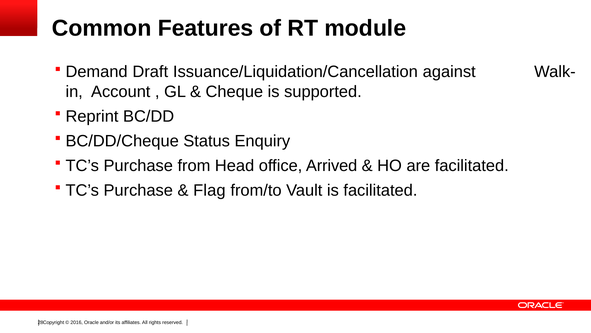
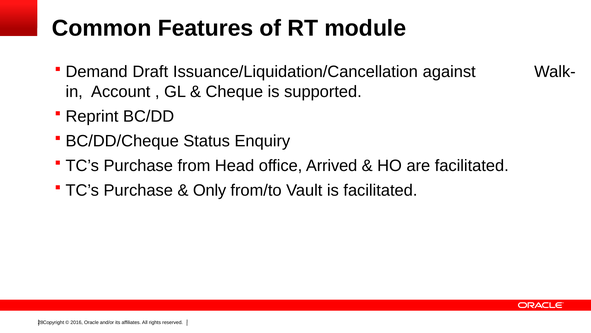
Flag: Flag -> Only (210, 190)
